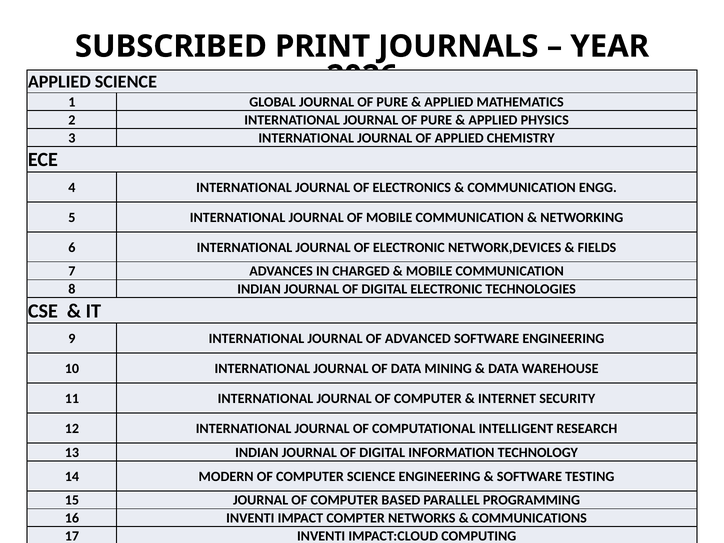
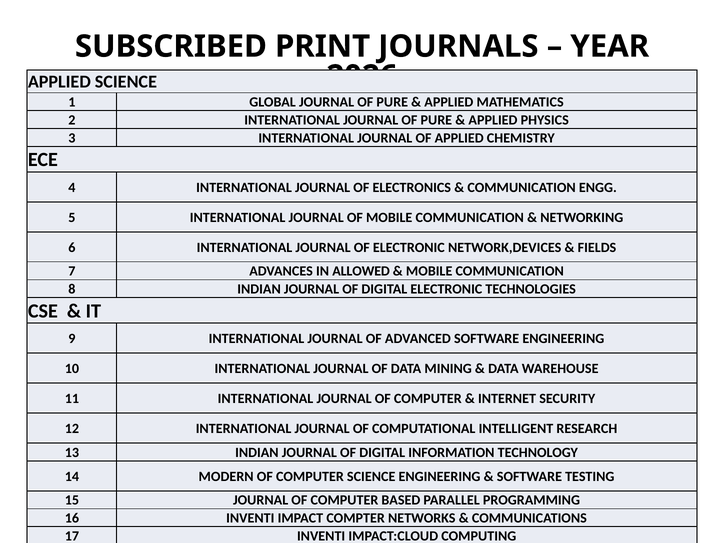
CHARGED: CHARGED -> ALLOWED (361, 271)
